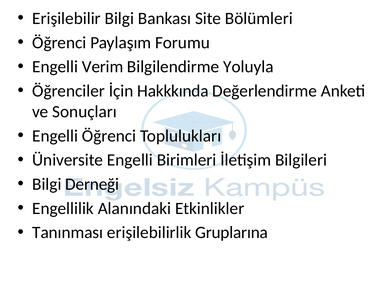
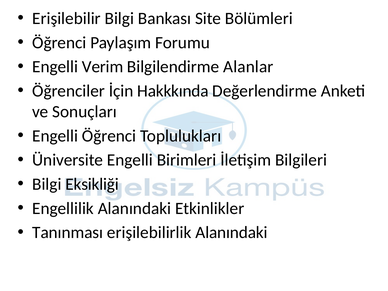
Yoluyla: Yoluyla -> Alanlar (248, 67)
Derneği: Derneği -> Eksikliği (92, 184)
erişilebilirlik Gruplarına: Gruplarına -> Alanındaki (232, 233)
